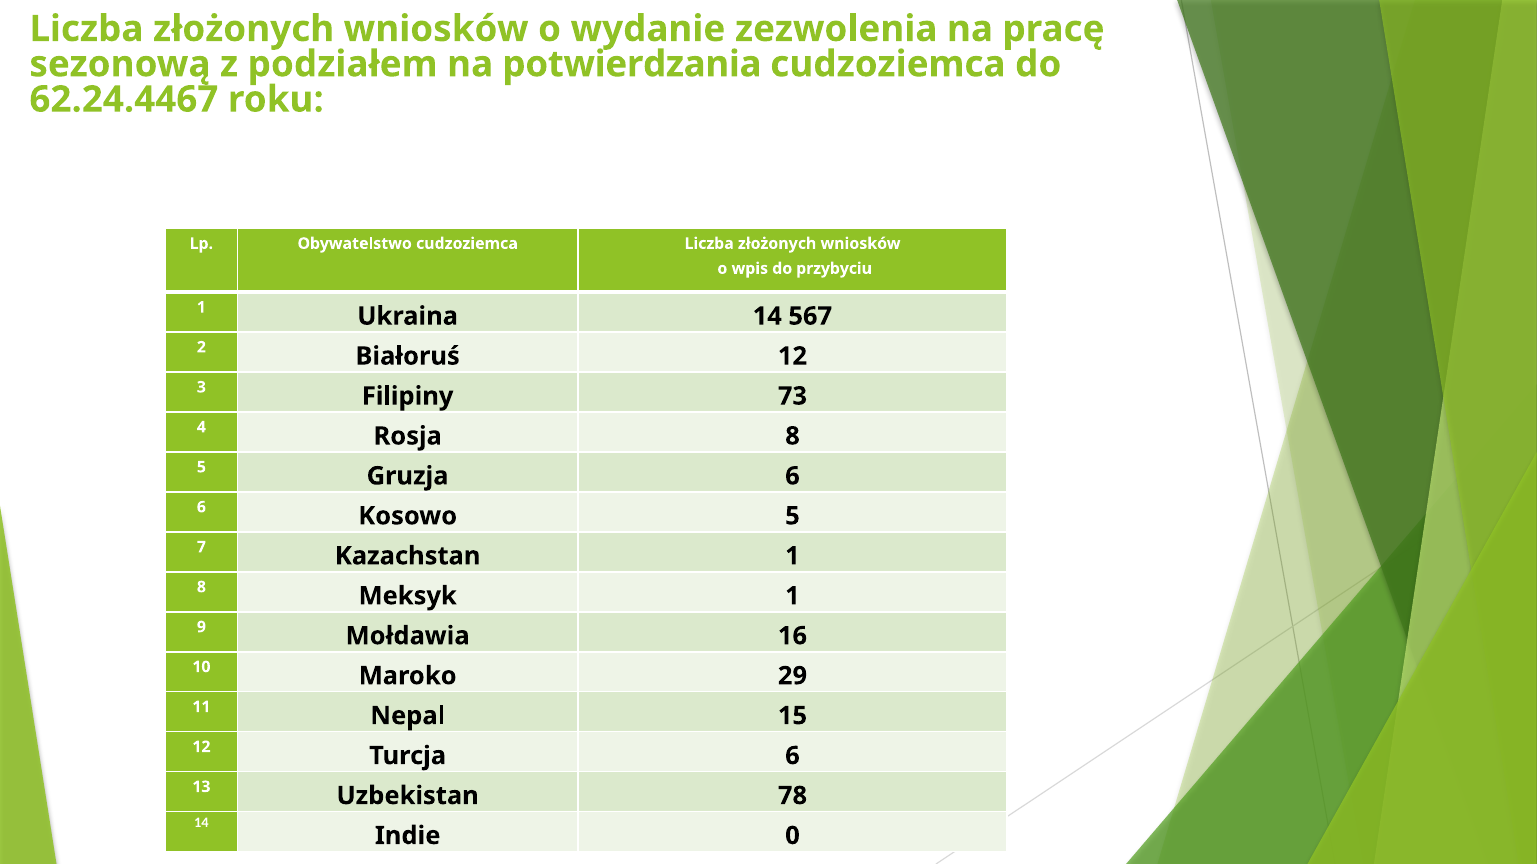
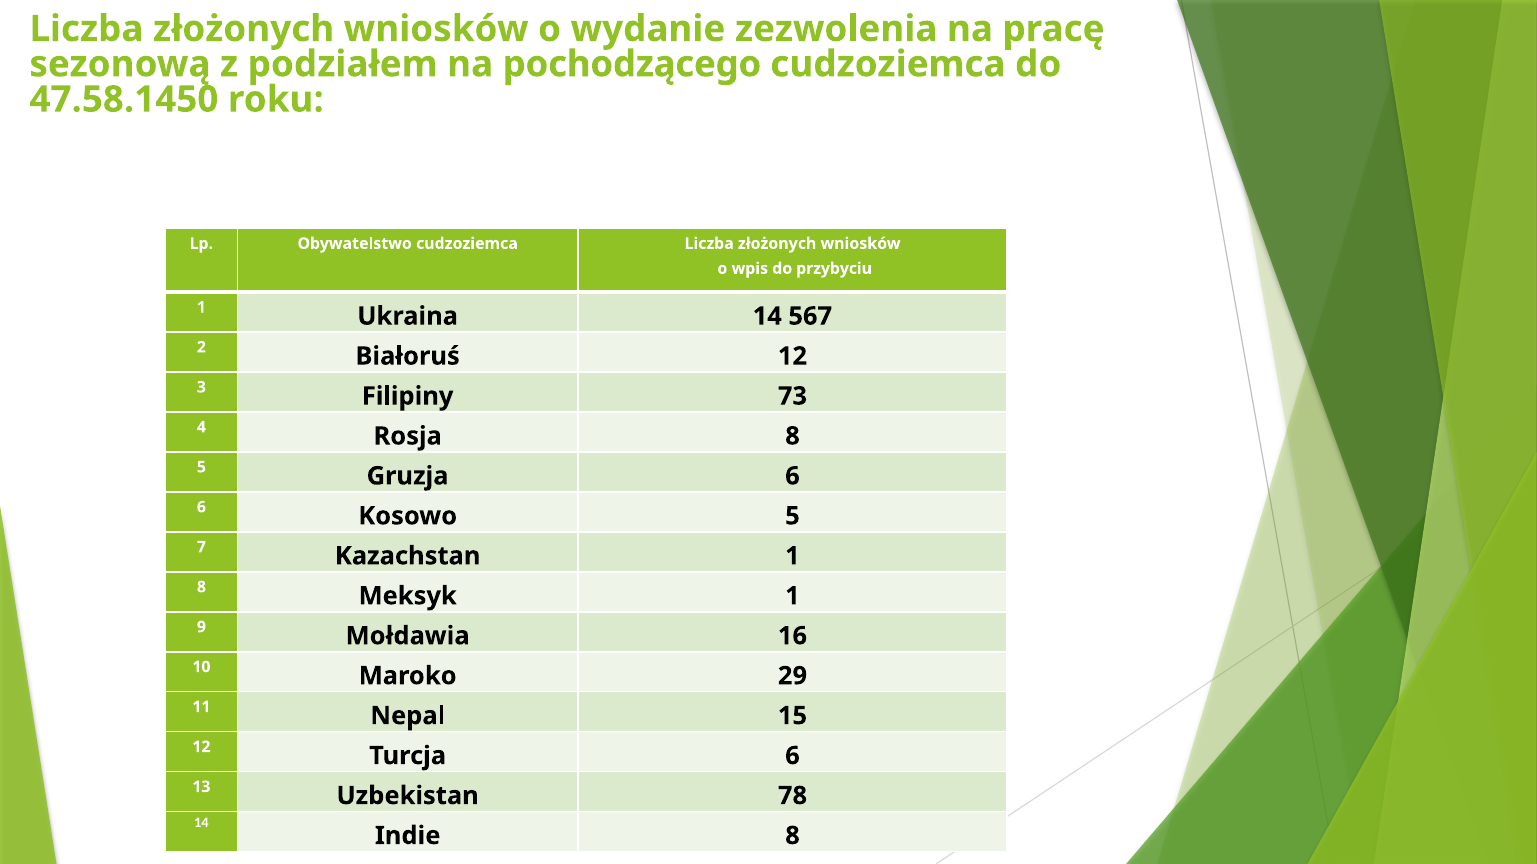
potwierdzania: potwierdzania -> pochodzącego (632, 64)
62.24.4467: 62.24.4467 -> 47.58.1450 (124, 100)
Indie 0: 0 -> 8 (792, 836)
